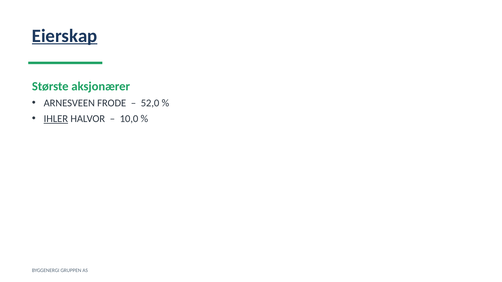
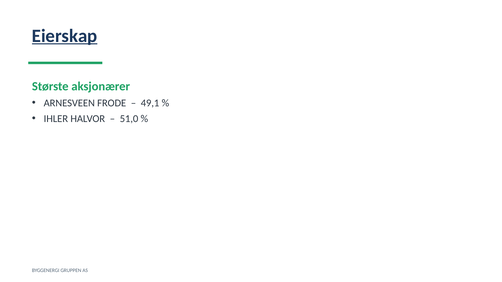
52,0: 52,0 -> 49,1 (150, 103)
IHLER underline: present -> none (56, 119)
10,0: 10,0 -> 51,0 (129, 119)
